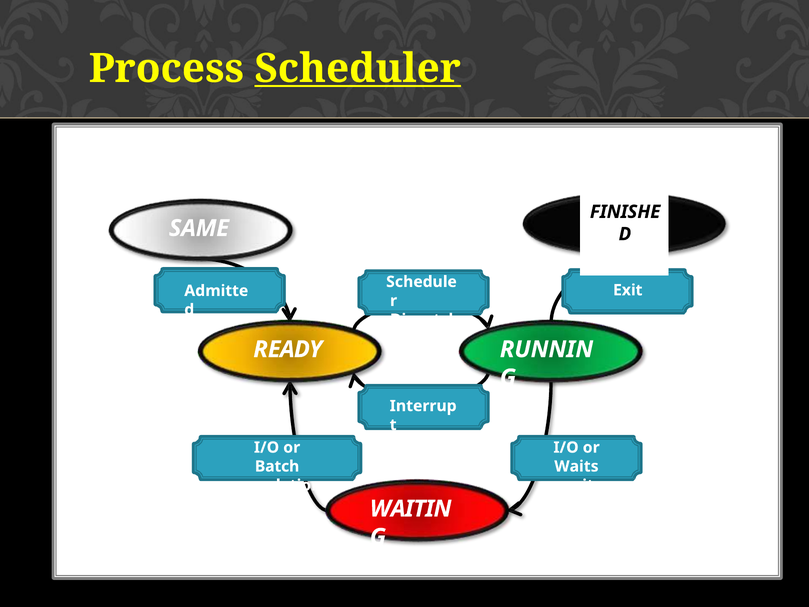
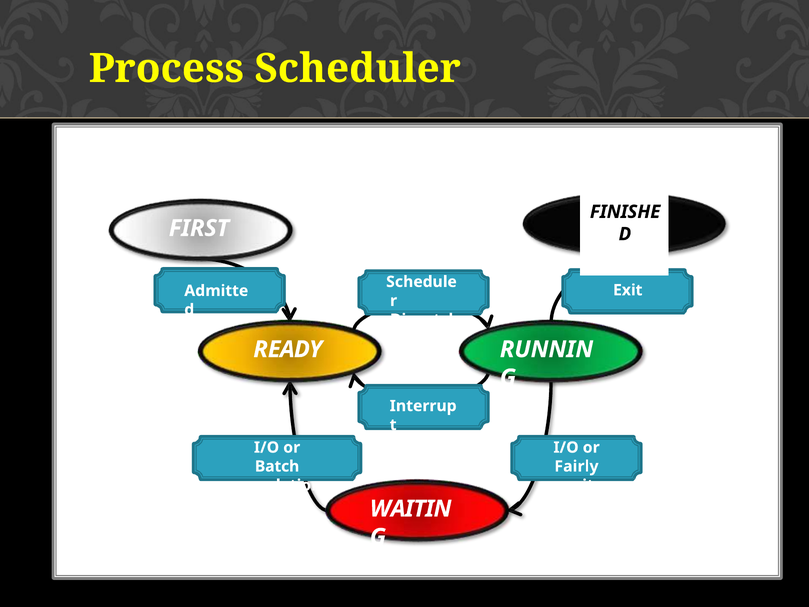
Scheduler underline: present -> none (358, 69)
SAME: SAME -> FIRST (199, 228)
Waits: Waits -> Fairly (576, 466)
